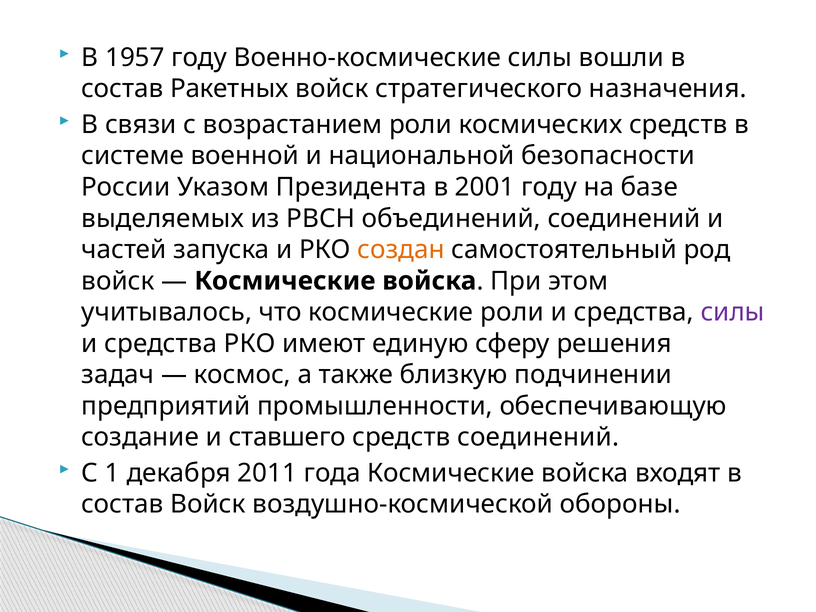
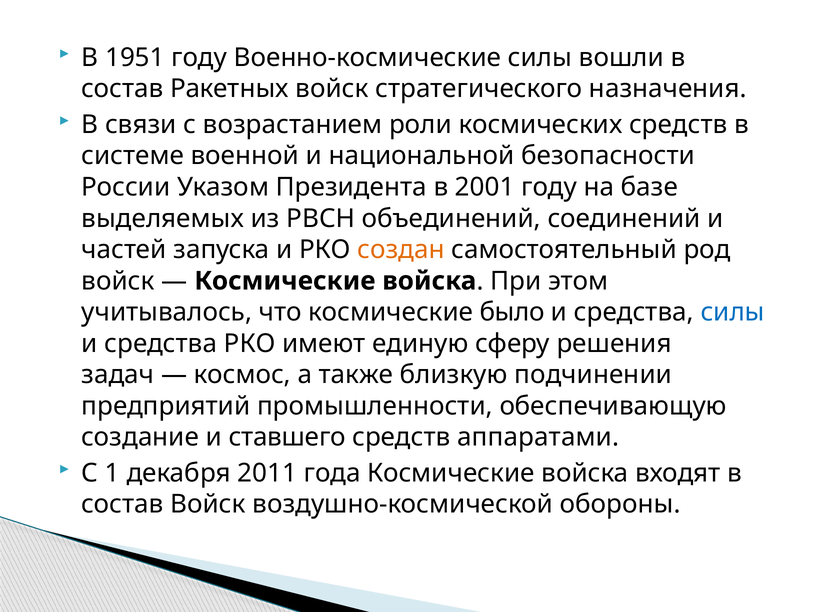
1957: 1957 -> 1951 (135, 58)
космические роли: роли -> было (512, 312)
силы colour: purple -> blue (733, 312)
средств соединений: соединений -> аппаратами (538, 437)
